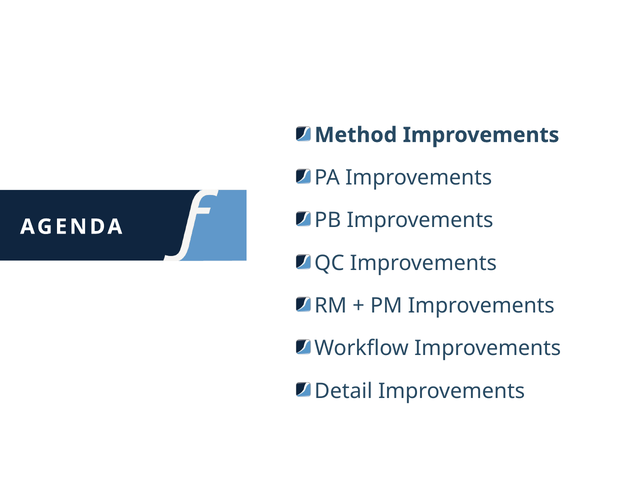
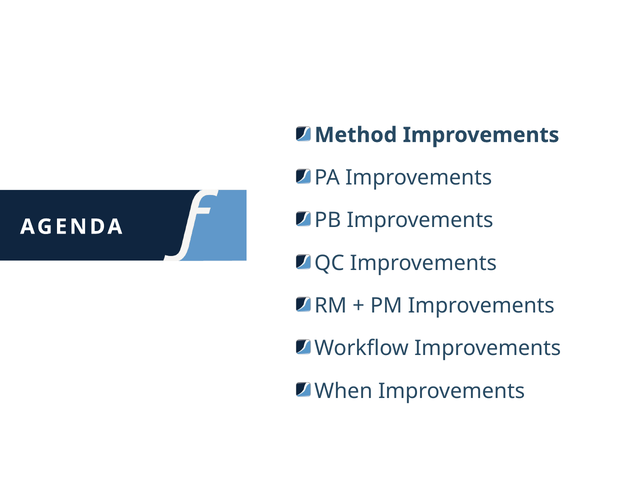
Detail: Detail -> When (343, 390)
